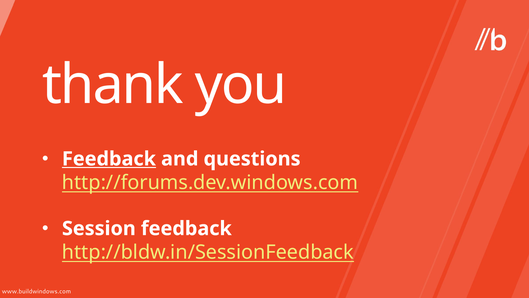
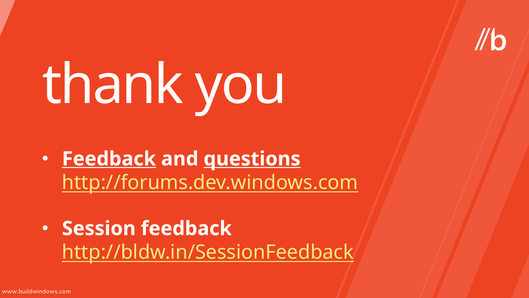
questions underline: none -> present (252, 159)
